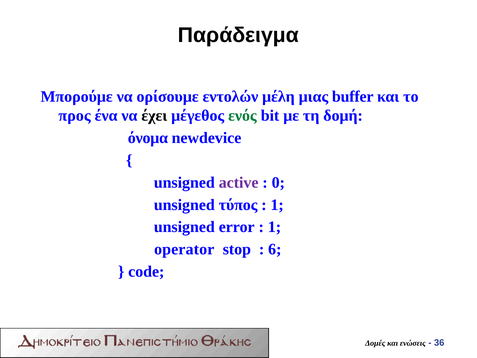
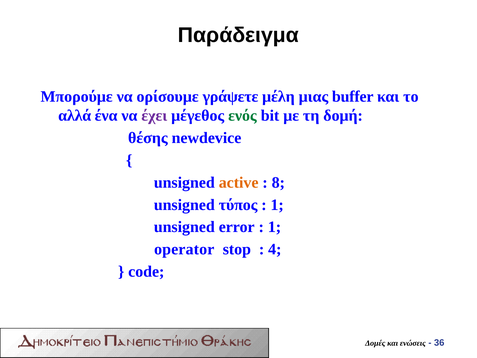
εντολών: εντολών -> γράψετε (230, 97)
προς: προς -> αλλά (75, 116)
έχει colour: black -> purple (154, 116)
όνομα: όνομα -> θέσης (148, 138)
active colour: purple -> orange (239, 182)
0: 0 -> 8 (278, 182)
6: 6 -> 4 (275, 249)
